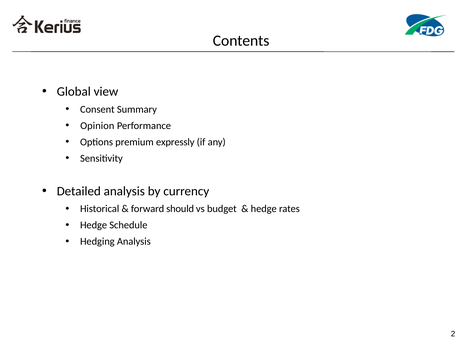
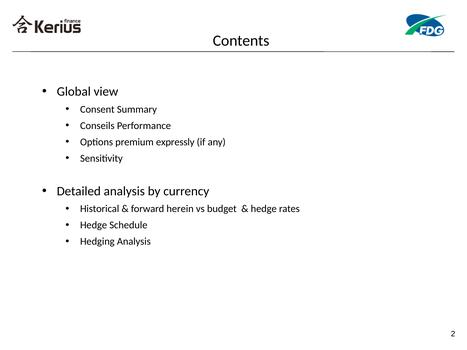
Opinion: Opinion -> Conseils (97, 126)
should: should -> herein (180, 209)
